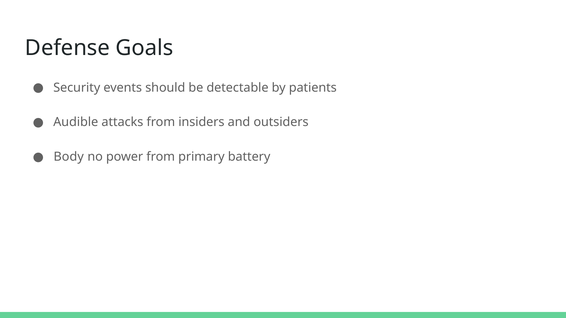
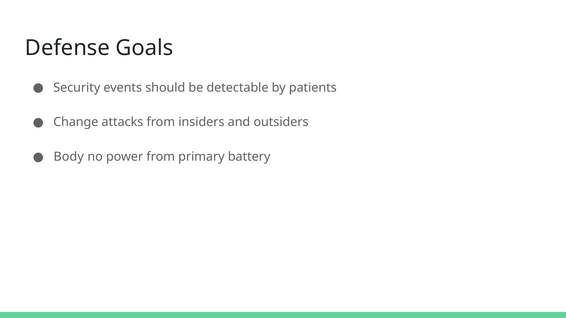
Audible: Audible -> Change (76, 122)
